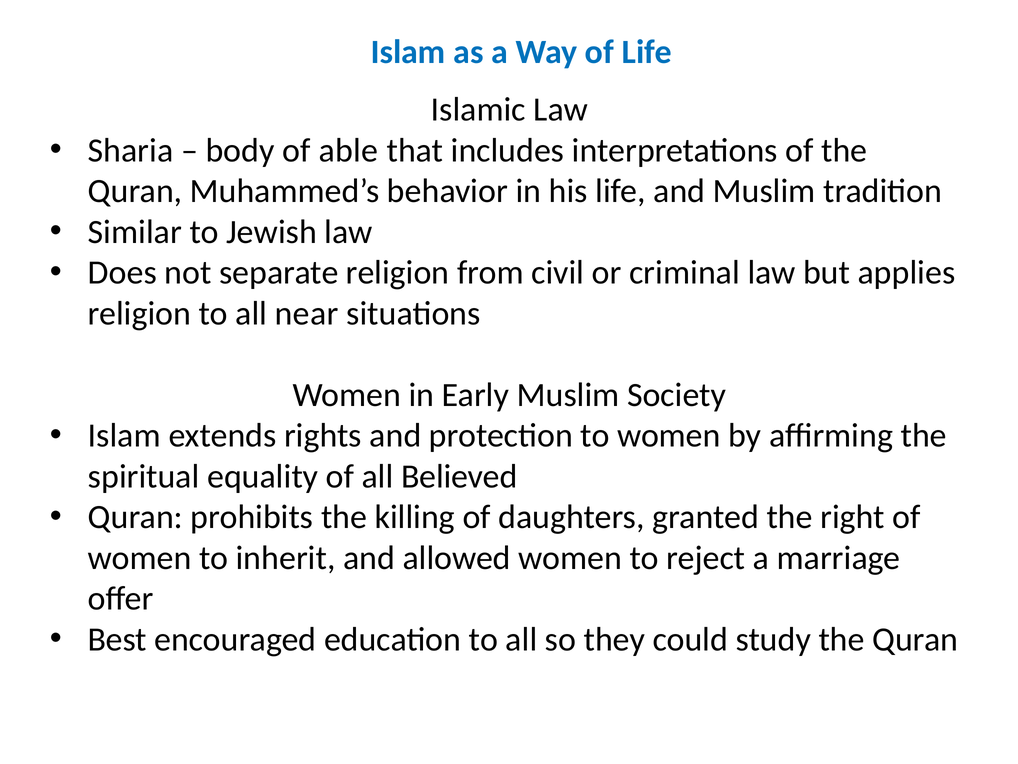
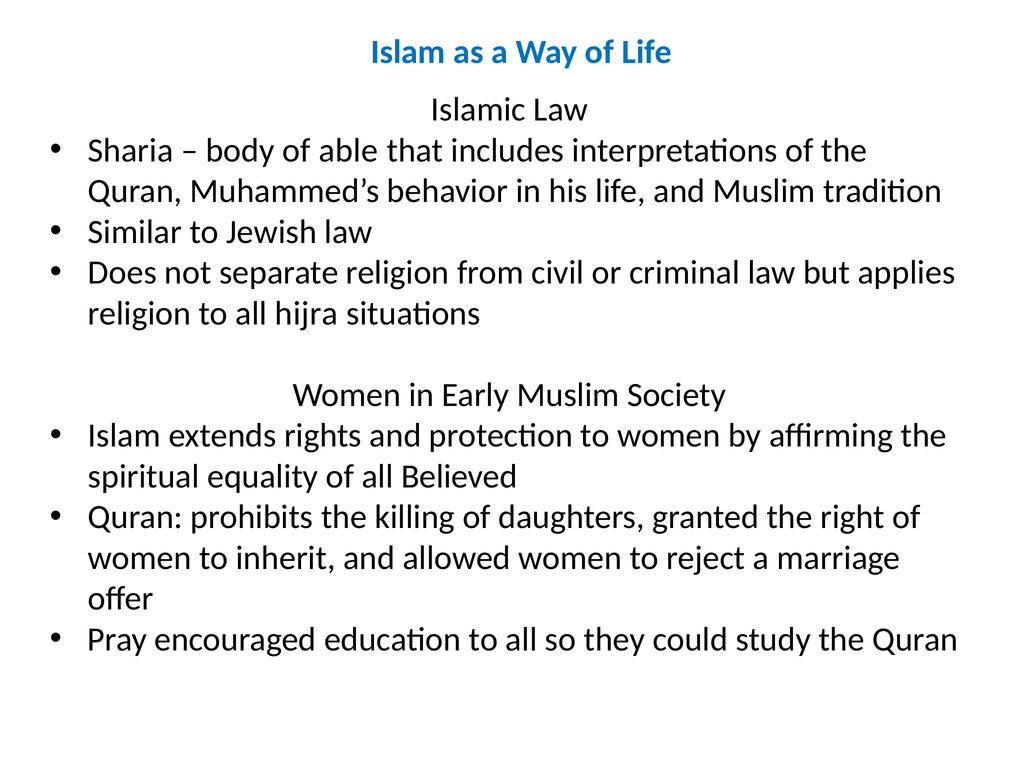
near: near -> hijra (307, 313)
Best: Best -> Pray (117, 639)
